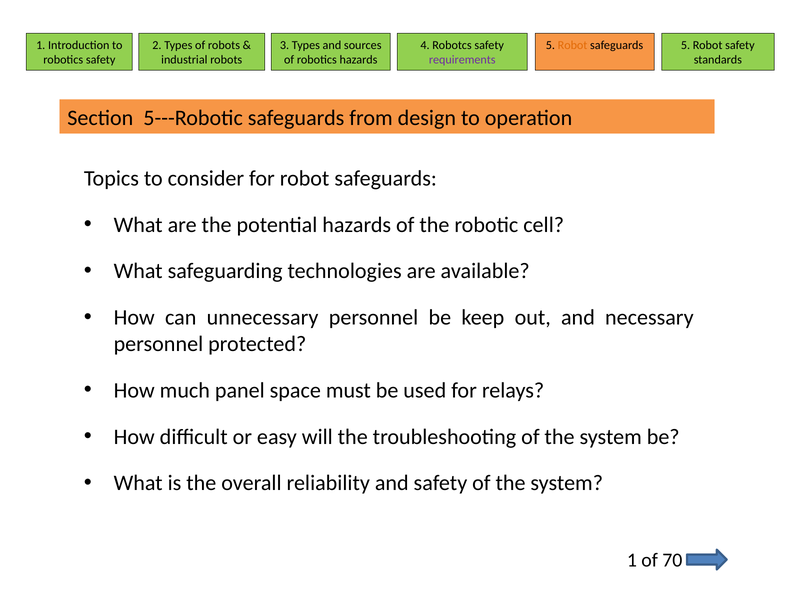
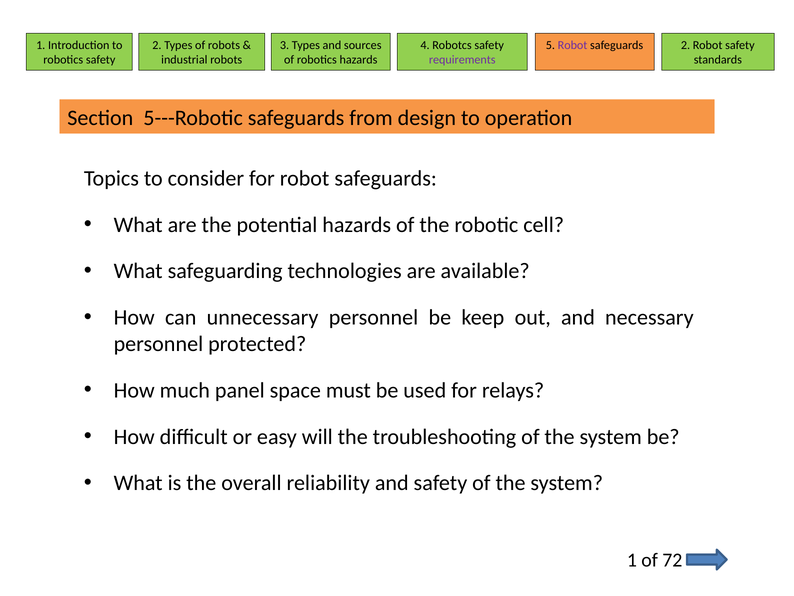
Robot colour: orange -> purple (573, 45)
safeguards 5: 5 -> 2 (686, 45)
70: 70 -> 72 (672, 560)
